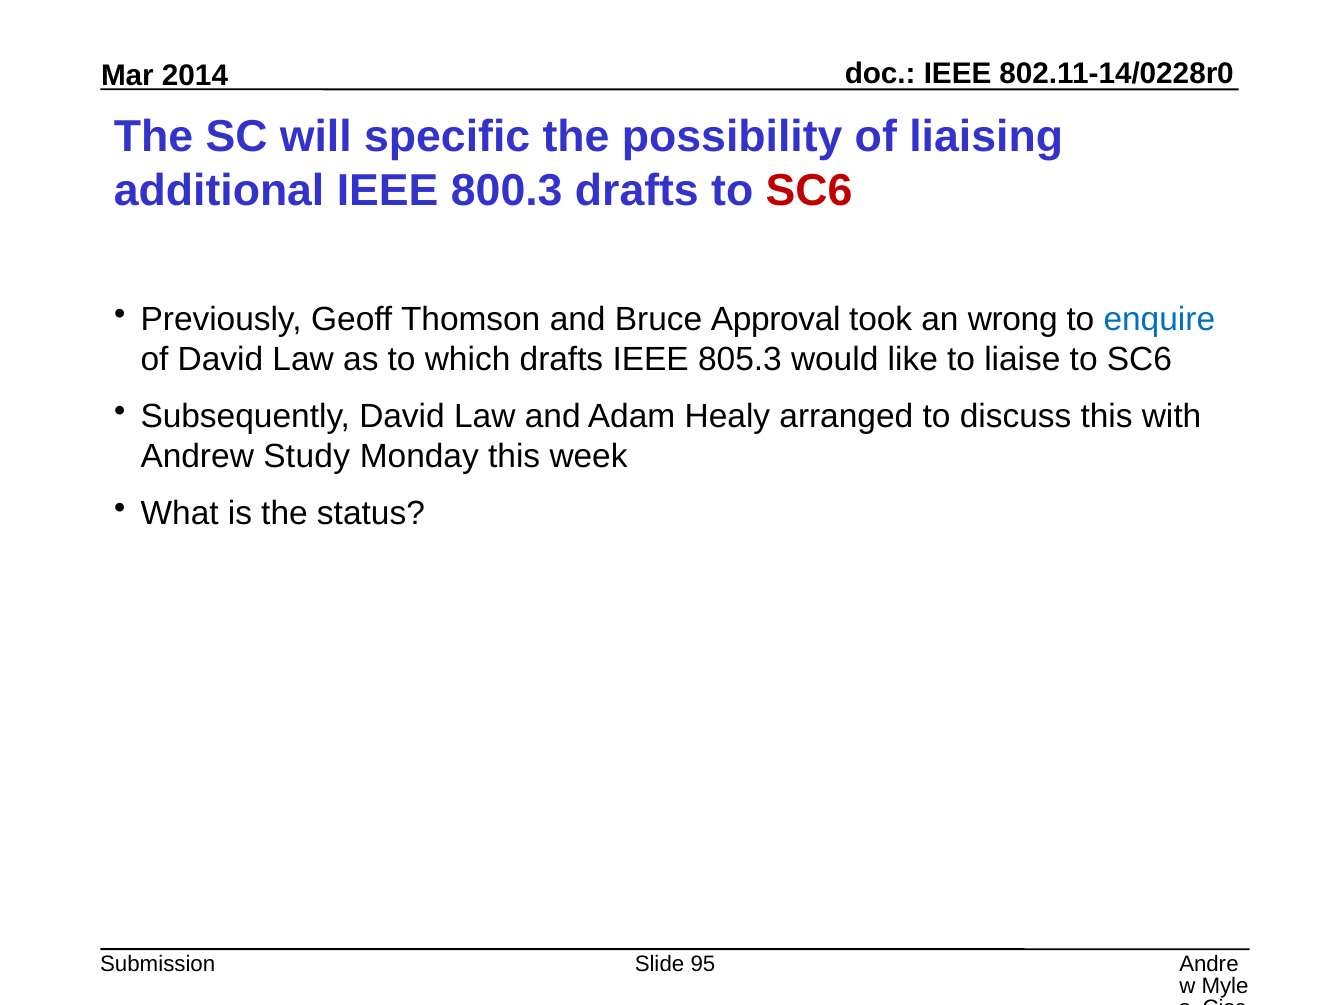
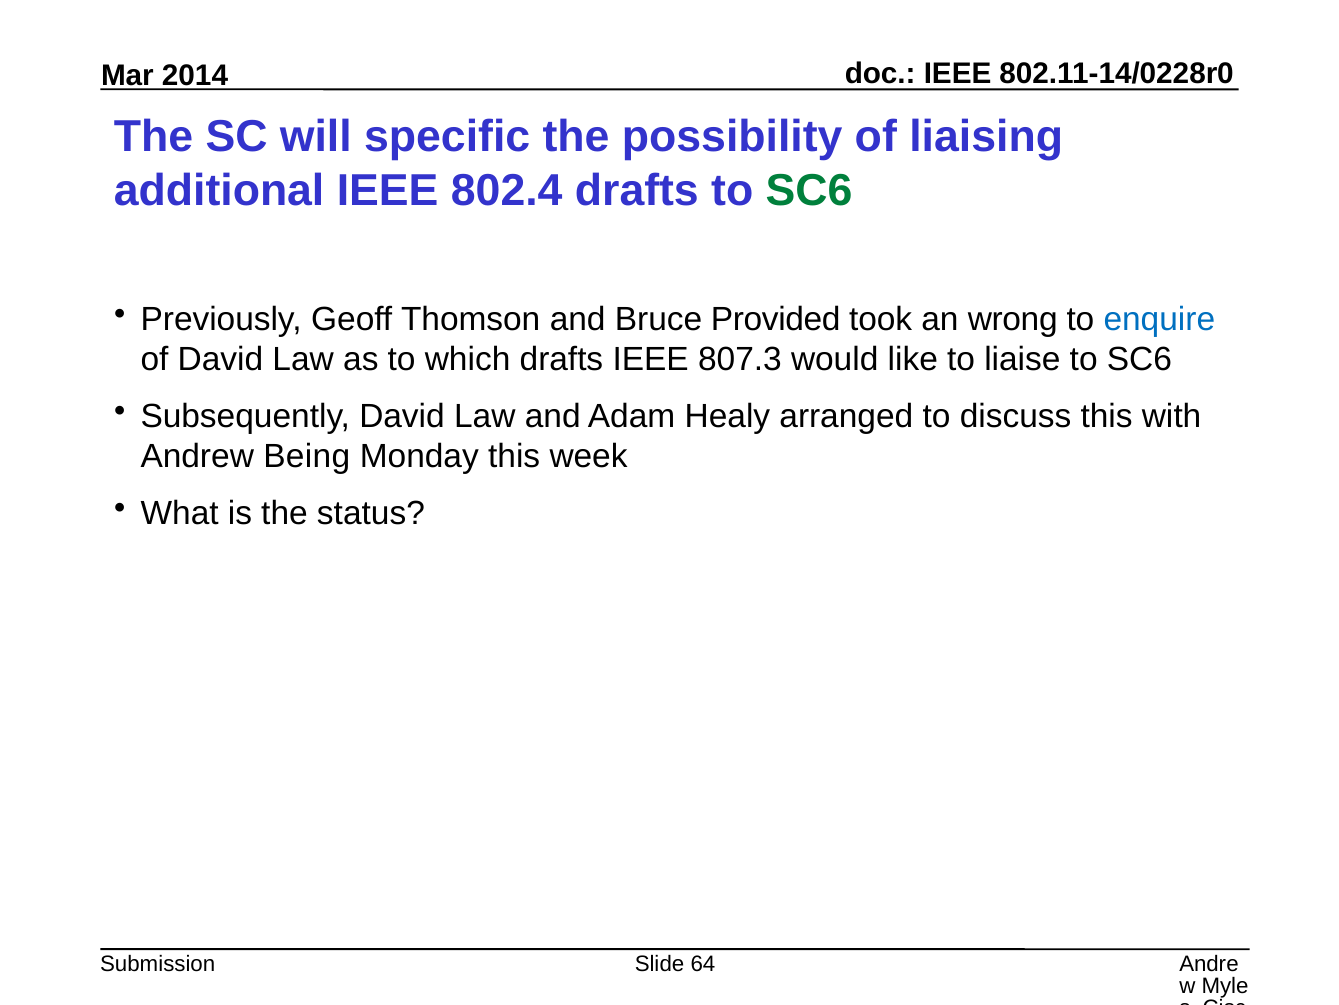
800.3: 800.3 -> 802.4 (507, 191)
SC6 colour: red -> green (809, 191)
Approval: Approval -> Provided (776, 319)
805.3: 805.3 -> 807.3 (740, 359)
Study: Study -> Being (307, 457)
95: 95 -> 64 (703, 963)
